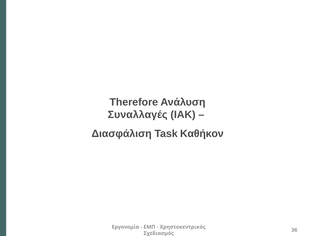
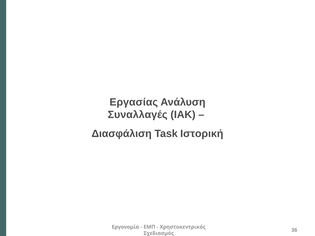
Therefore: Therefore -> Εργασίας (134, 102)
Καθήκον: Καθήκον -> Ιστορική (202, 134)
